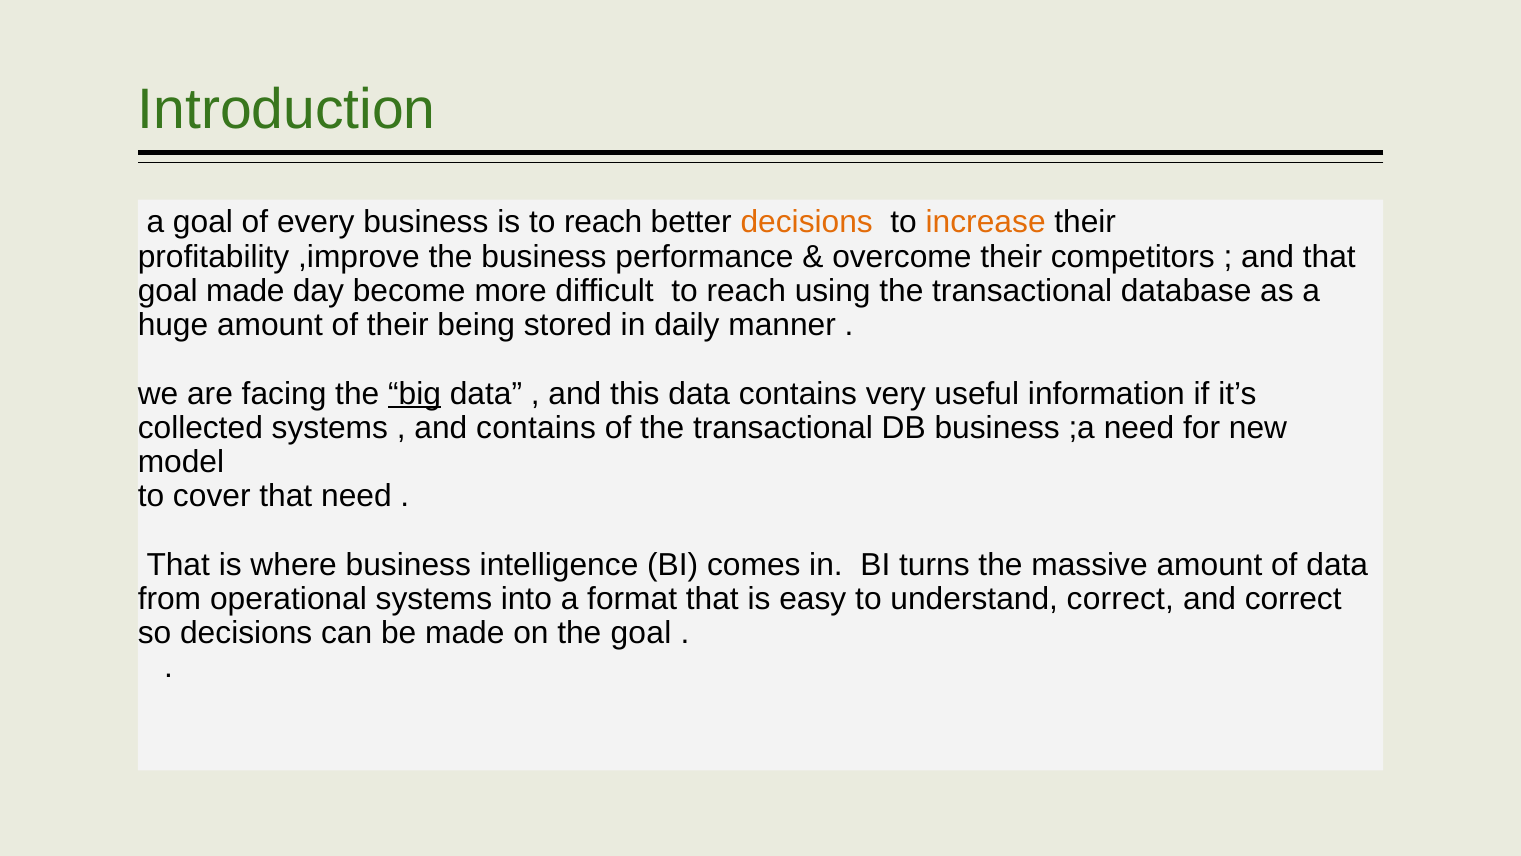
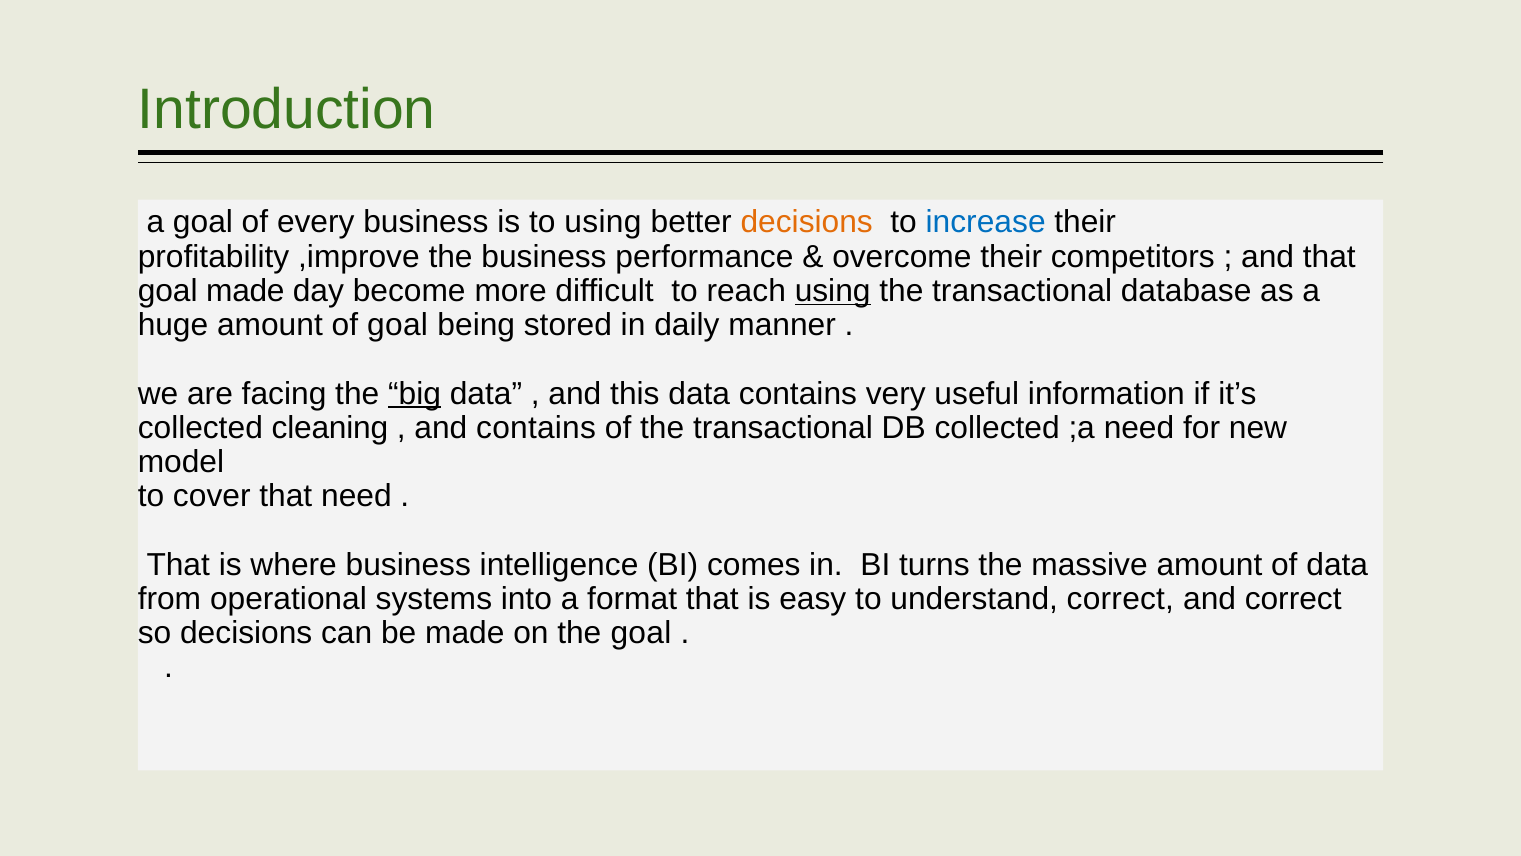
is to reach: reach -> using (603, 222)
increase colour: orange -> blue (986, 222)
using underline: none -> present (833, 291)
of their: their -> goal (398, 325)
collected systems: systems -> cleaning (330, 428)
DB business: business -> collected (997, 428)
